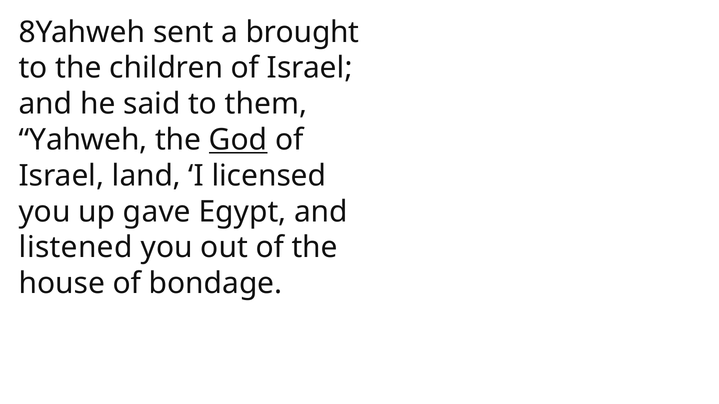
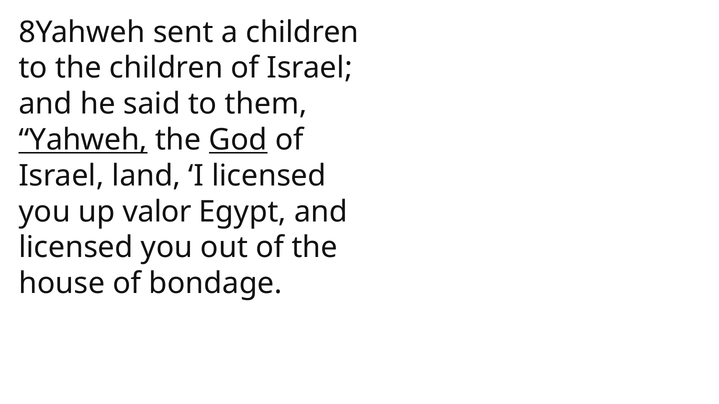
a brought: brought -> children (302, 32)
Yahweh underline: none -> present (83, 140)
gave: gave -> valor (157, 212)
listened: listened -> licensed (76, 248)
